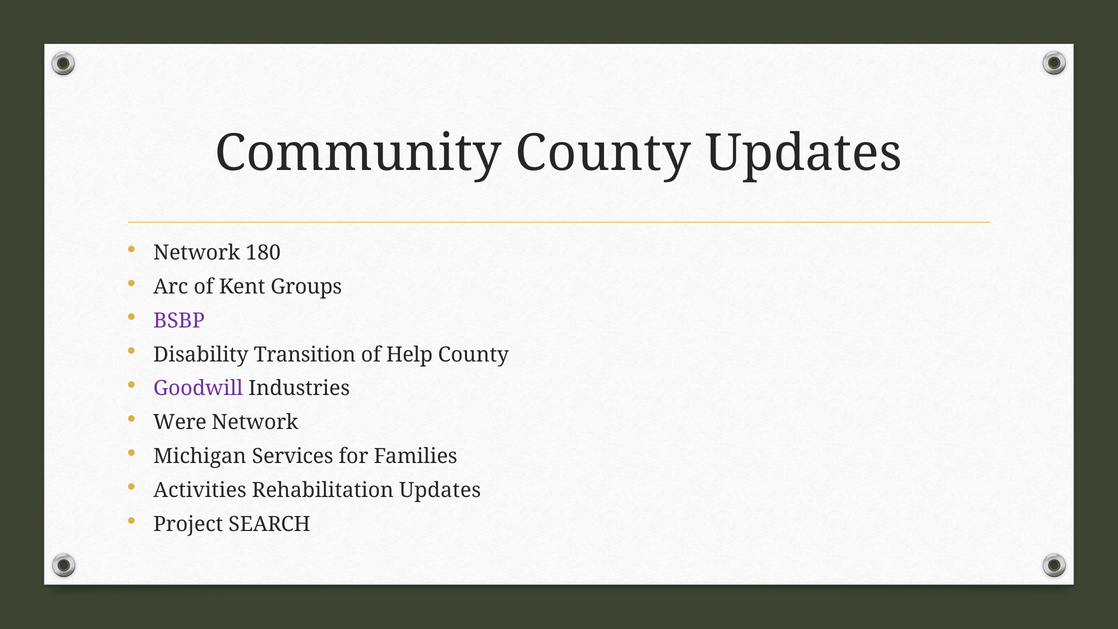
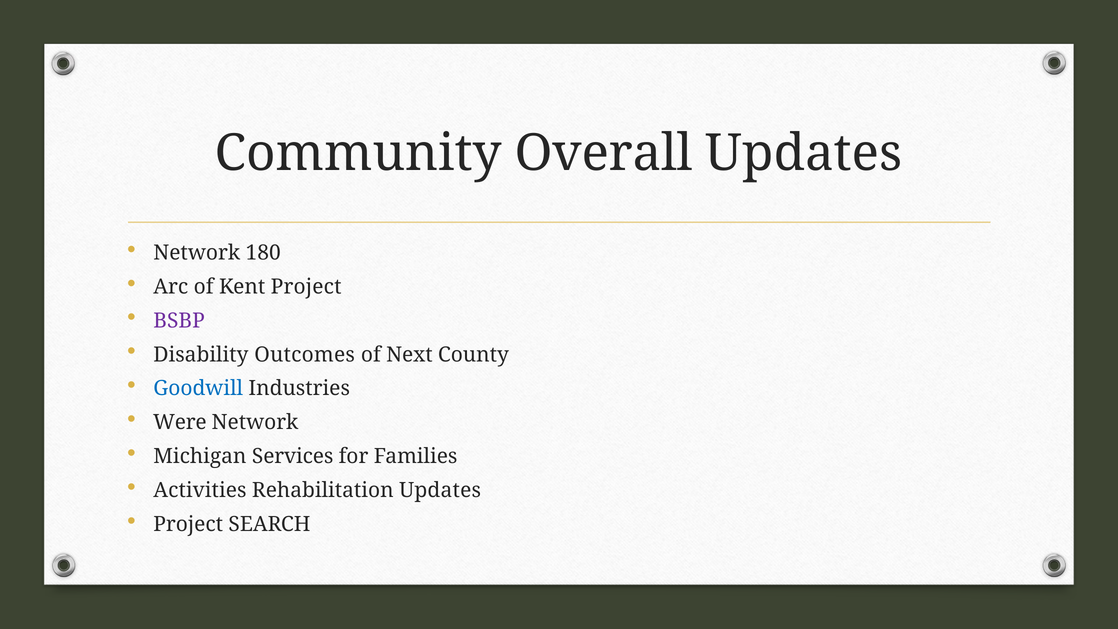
Community County: County -> Overall (604, 153)
Kent Groups: Groups -> Project (306, 287)
Transition: Transition -> Outcomes (305, 355)
Help: Help -> Next (409, 355)
Goodwill colour: purple -> blue (198, 388)
